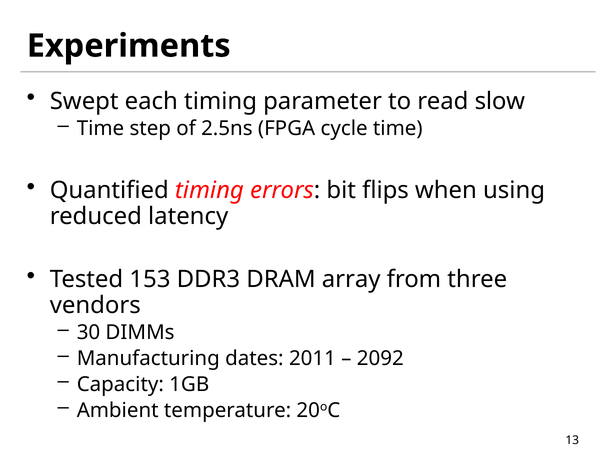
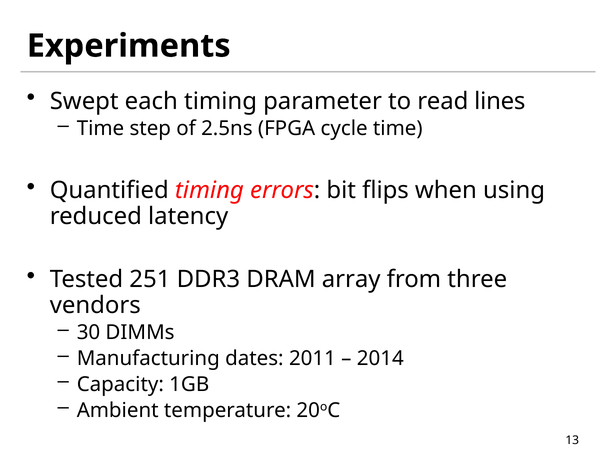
slow: slow -> lines (500, 101)
153: 153 -> 251 (150, 280)
2092: 2092 -> 2014 (380, 359)
